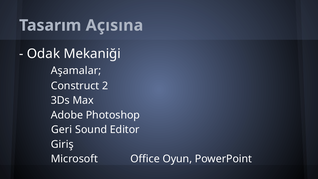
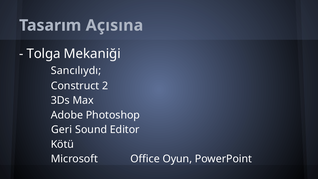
Odak: Odak -> Tolga (44, 54)
Aşamalar: Aşamalar -> Sancılıydı (76, 71)
Giriş: Giriş -> Kötü (62, 144)
